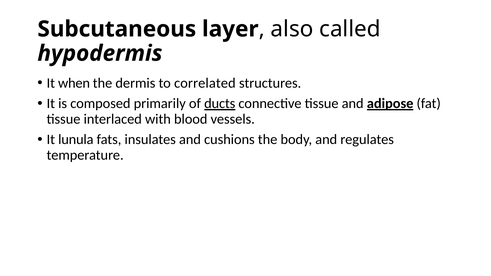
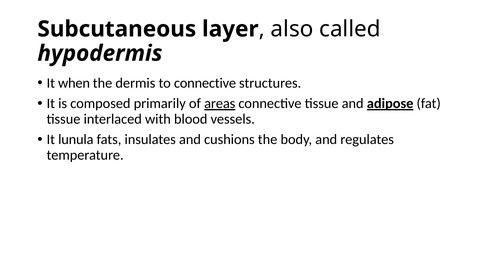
to correlated: correlated -> connective (205, 83)
ducts: ducts -> areas (220, 104)
